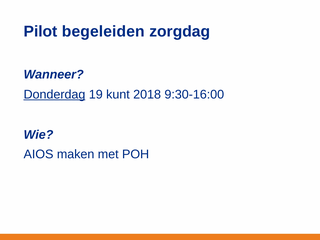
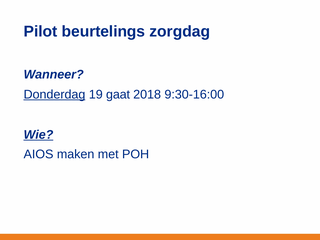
begeleiden: begeleiden -> beurtelings (103, 32)
kunt: kunt -> gaat (118, 95)
Wie underline: none -> present (38, 135)
